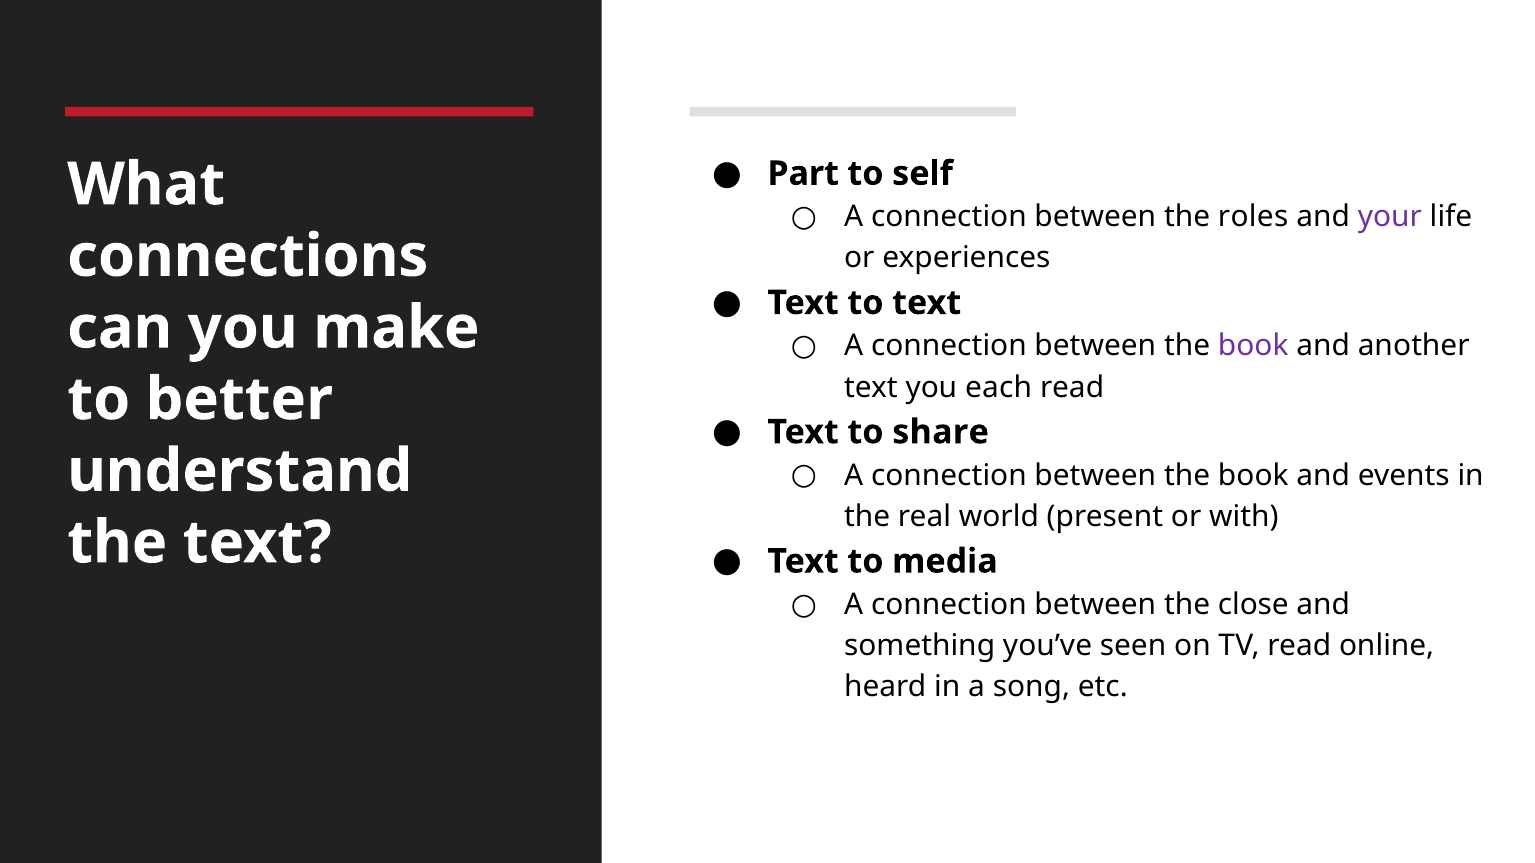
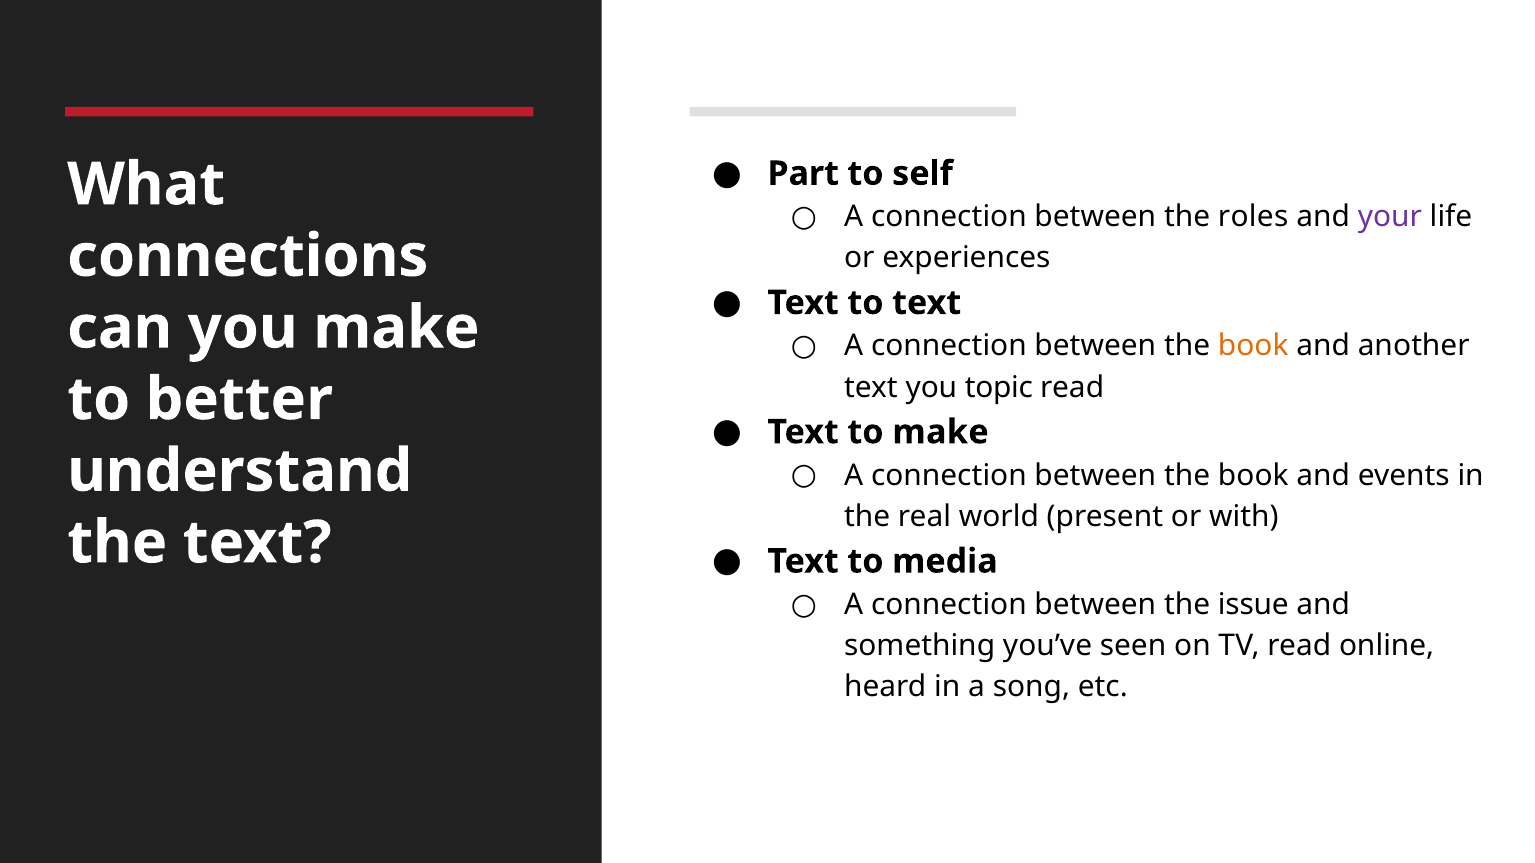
book colour: purple -> orange (1253, 346)
each: each -> topic (999, 387)
to share: share -> make (941, 432)
close: close -> issue (1253, 605)
